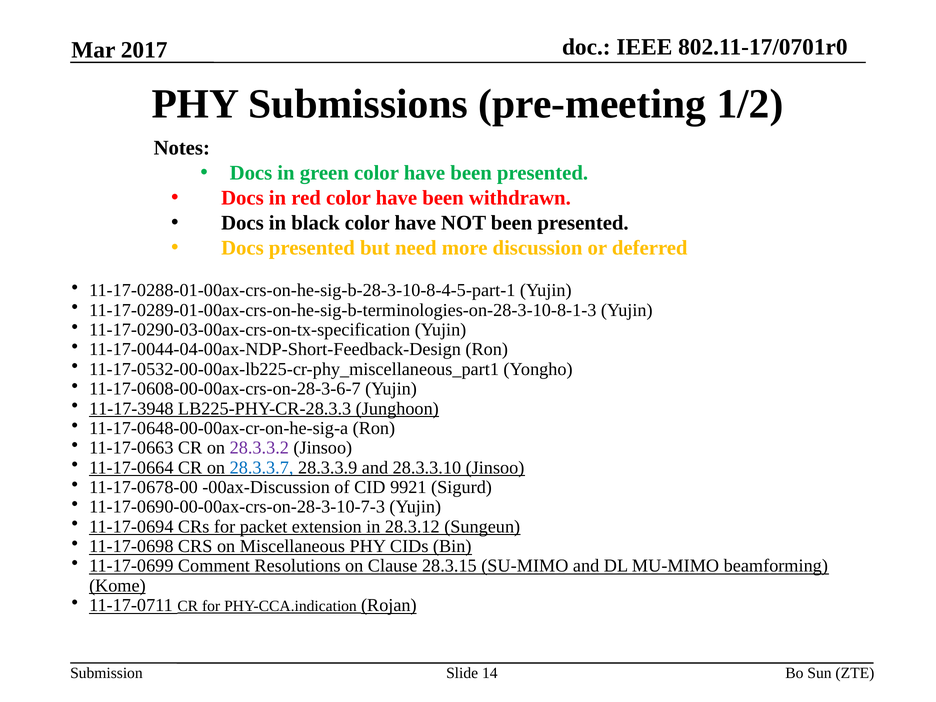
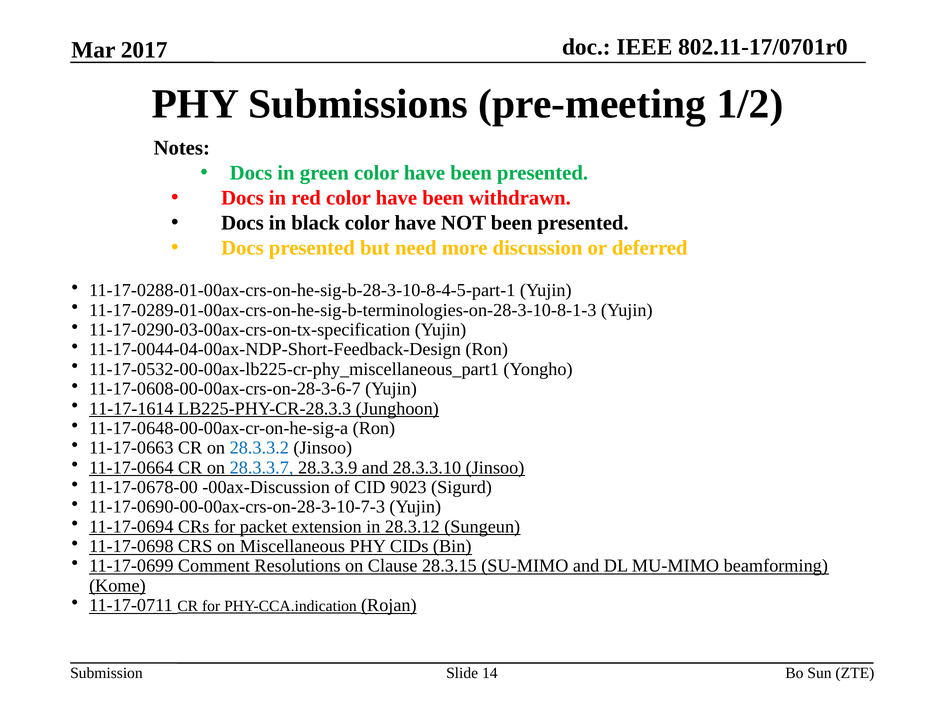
11-17-3948: 11-17-3948 -> 11-17-1614 (131, 409)
28.3.3.2 colour: purple -> blue (259, 448)
9921: 9921 -> 9023 (408, 487)
